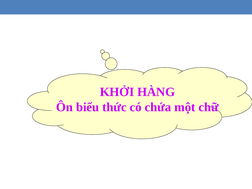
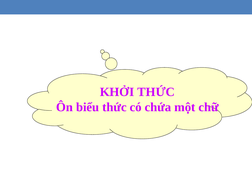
KHỞI HÀNG: HÀNG -> THỨC (156, 92)
